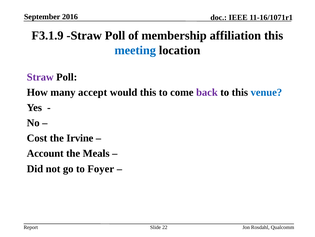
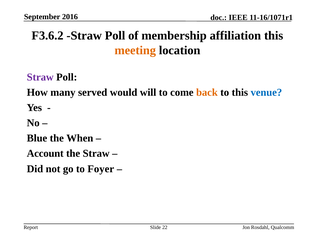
F3.1.9: F3.1.9 -> F3.6.2 (48, 35)
meeting colour: blue -> orange (135, 50)
accept: accept -> served (93, 92)
would this: this -> will (148, 92)
back colour: purple -> orange (207, 92)
Cost: Cost -> Blue (37, 138)
Irvine: Irvine -> When (80, 138)
the Meals: Meals -> Straw (96, 153)
